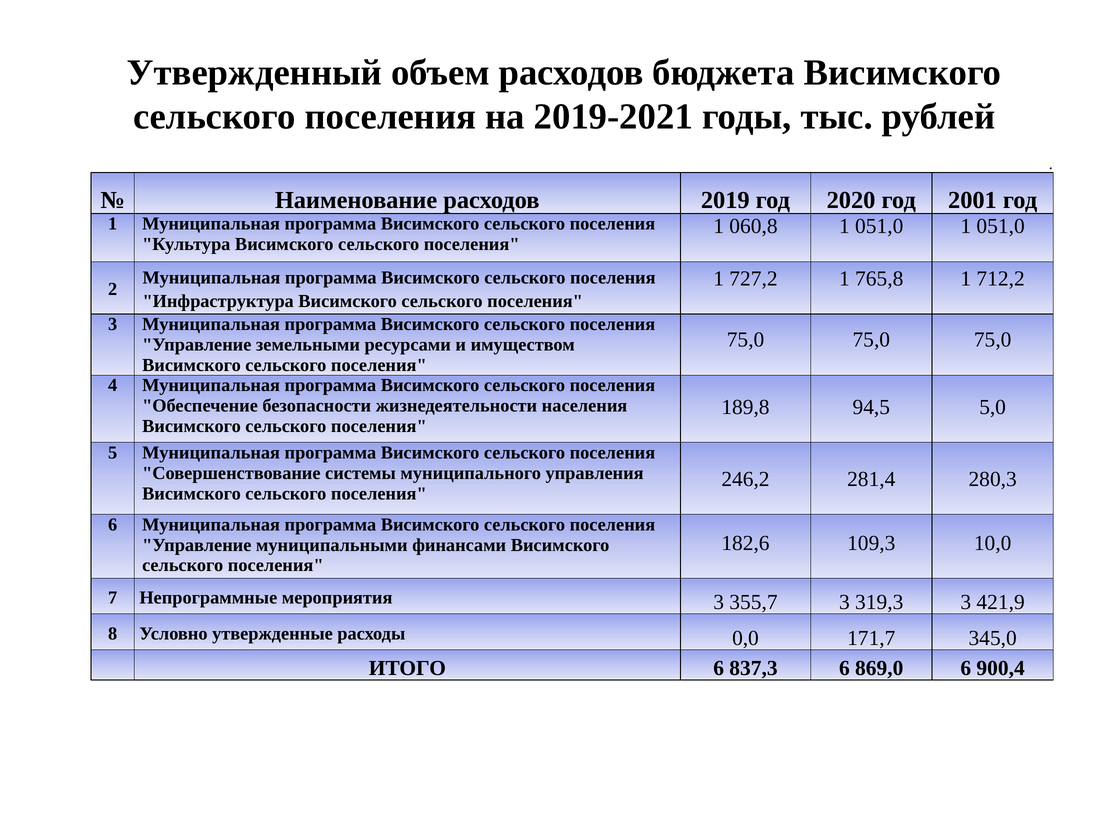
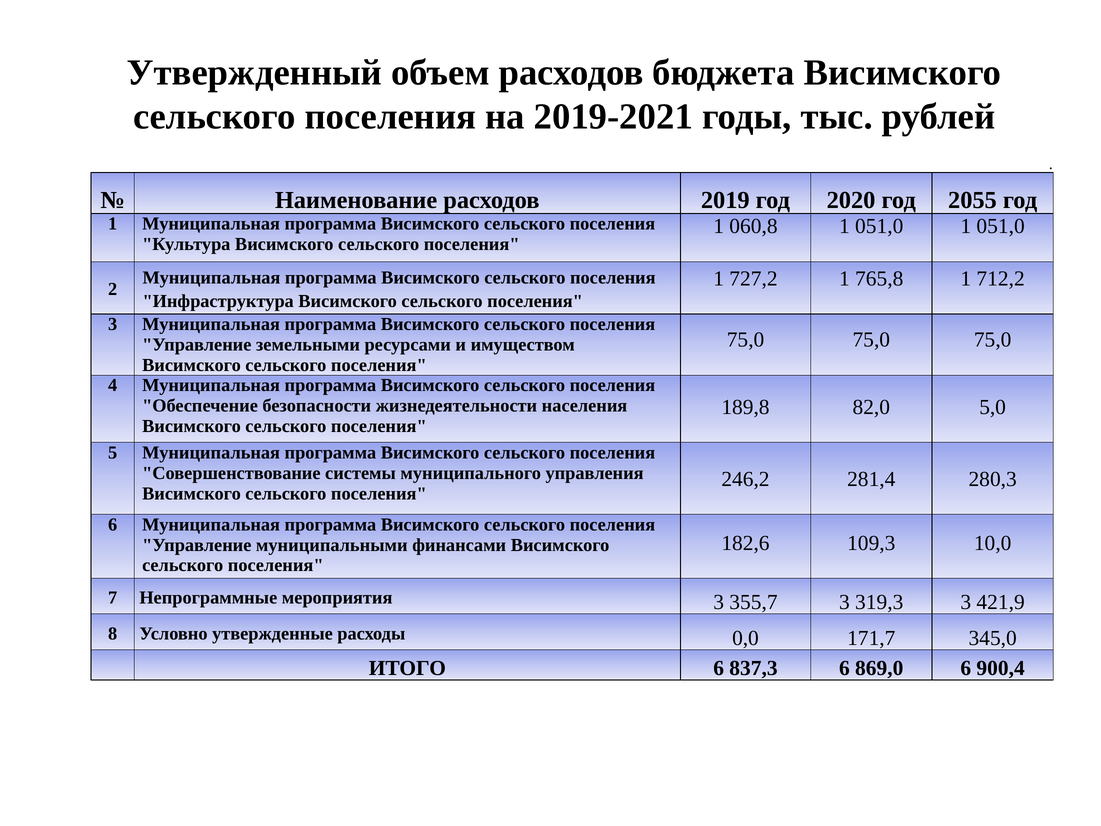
2001: 2001 -> 2055 (972, 200)
94,5: 94,5 -> 82,0 (871, 407)
